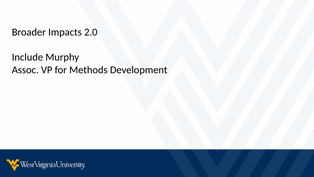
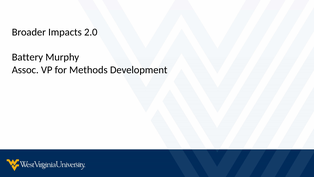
Include: Include -> Battery (27, 57)
